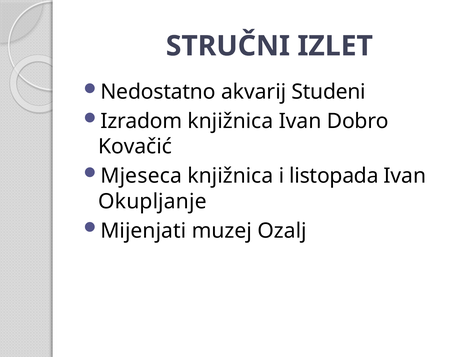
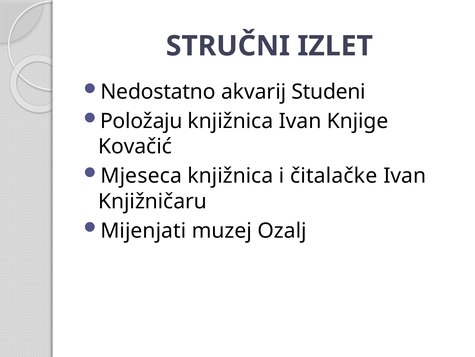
Izradom: Izradom -> Položaju (141, 121)
Dobro: Dobro -> Knjige (358, 121)
listopada: listopada -> čitalačke (334, 176)
Okupljanje: Okupljanje -> Knjižničaru (153, 201)
